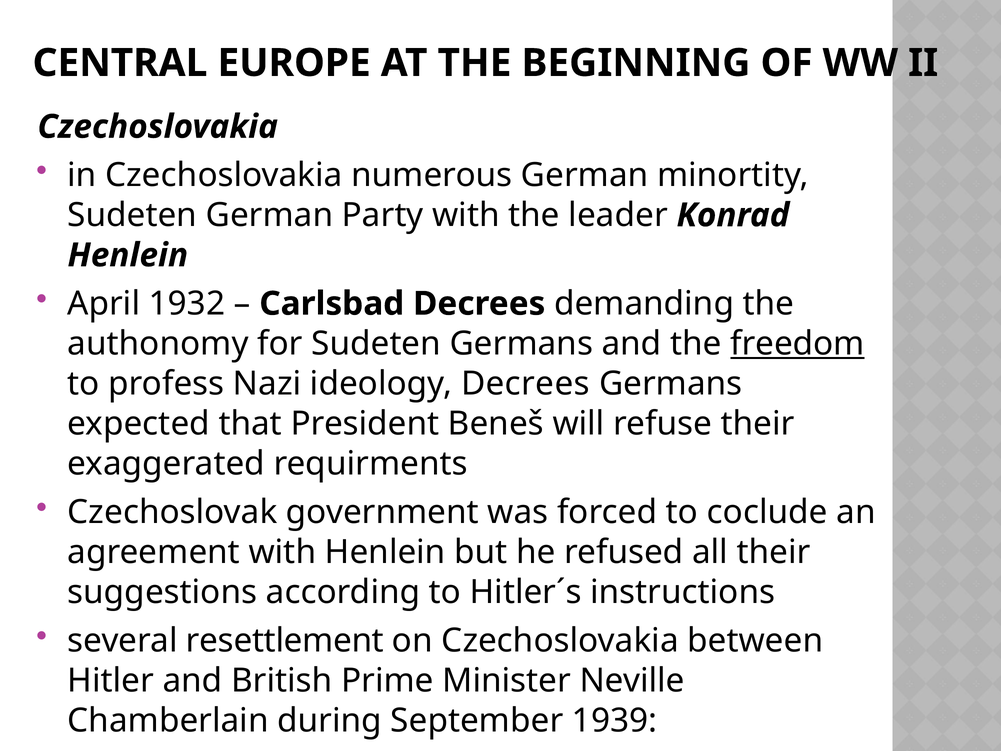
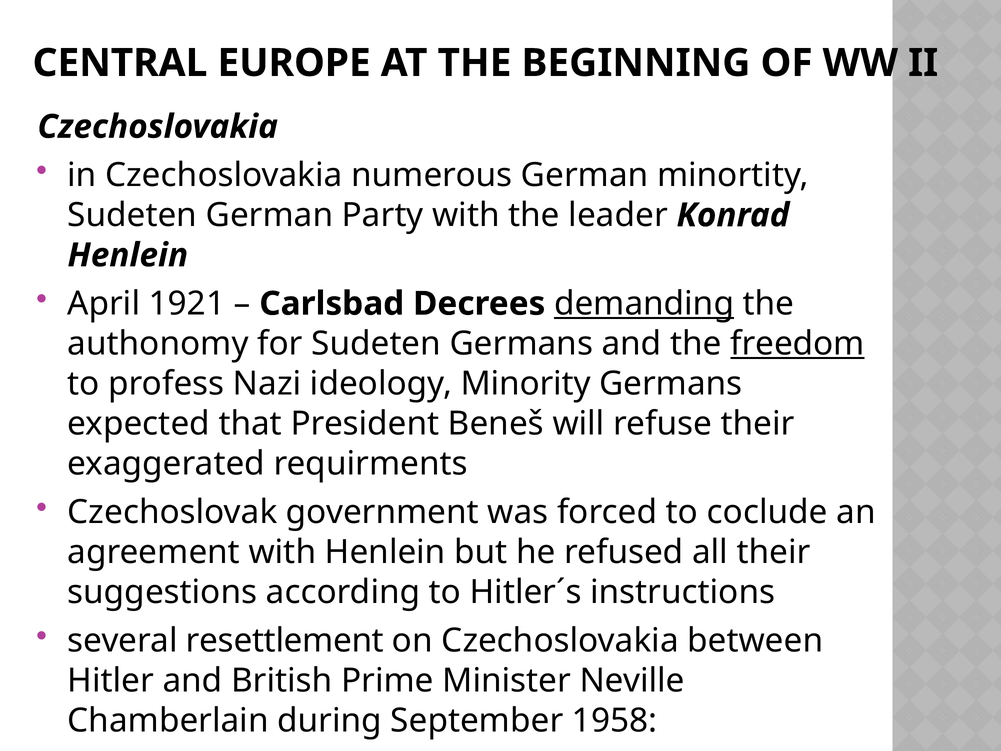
1932: 1932 -> 1921 (187, 304)
demanding underline: none -> present (644, 304)
ideology Decrees: Decrees -> Minority (526, 384)
1939: 1939 -> 1958 (615, 721)
